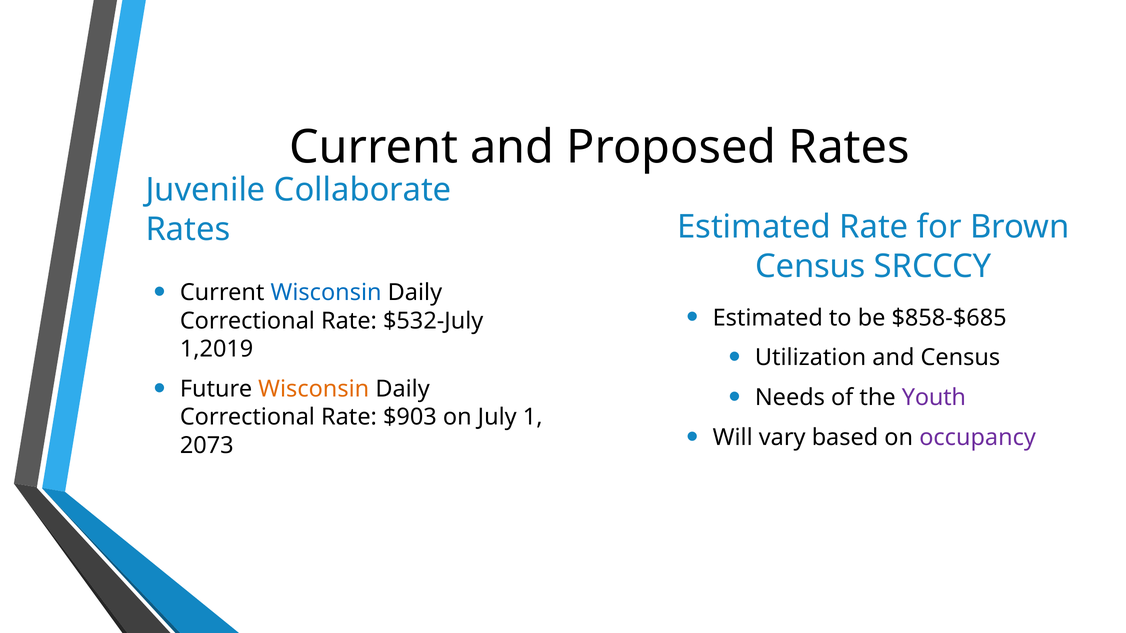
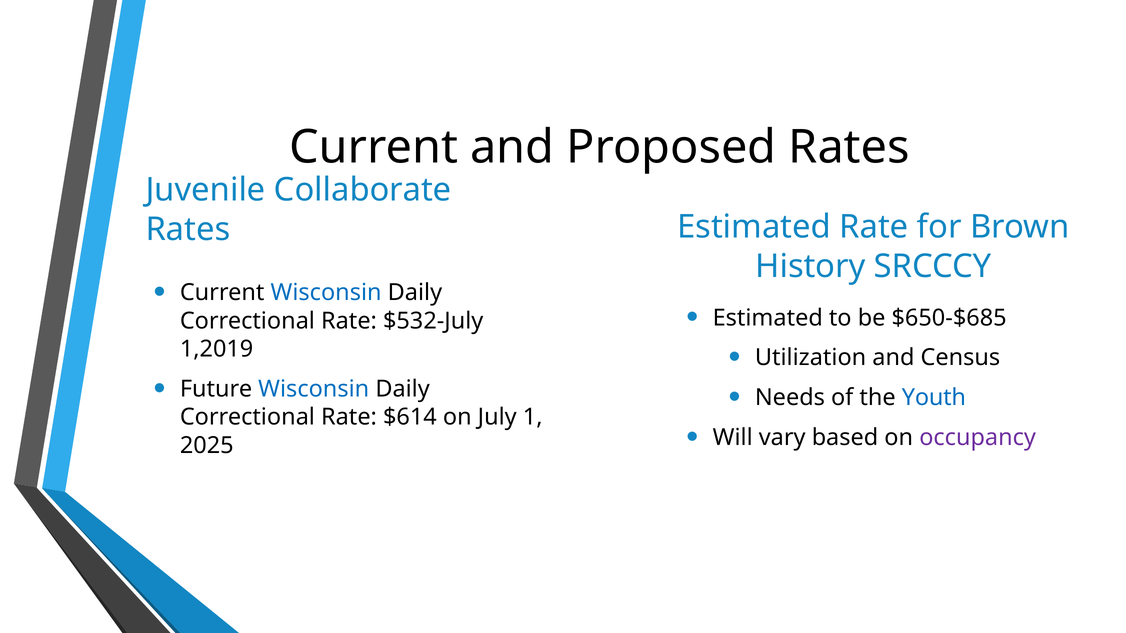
Census: Census -> History (810, 267)
$858-$685: $858-$685 -> $650-$685 (949, 318)
Wisconsin colour: orange -> blue (314, 389)
Youth colour: purple -> blue (934, 398)
$903: $903 -> $614 (410, 417)
2073: 2073 -> 2025 (207, 446)
